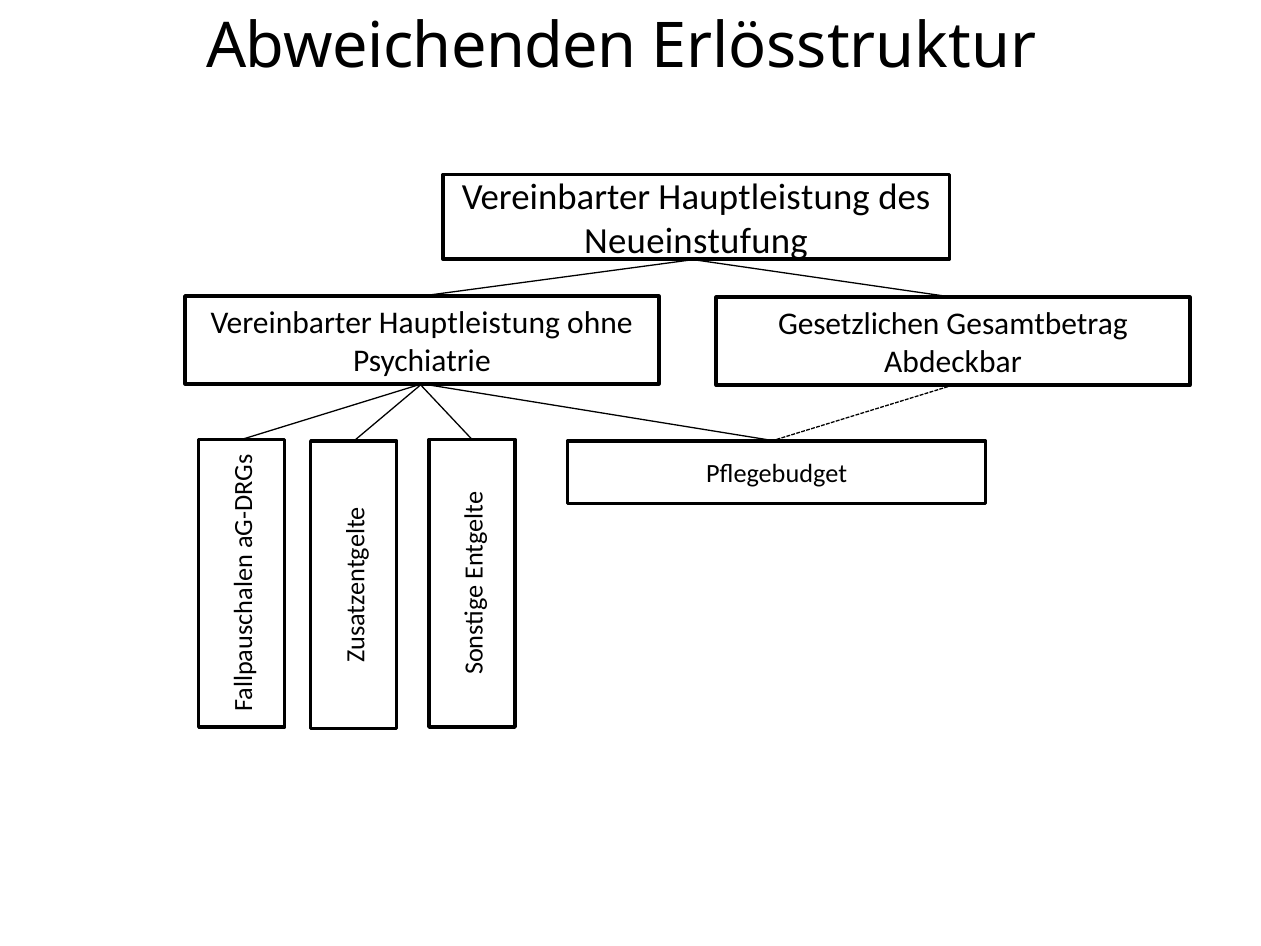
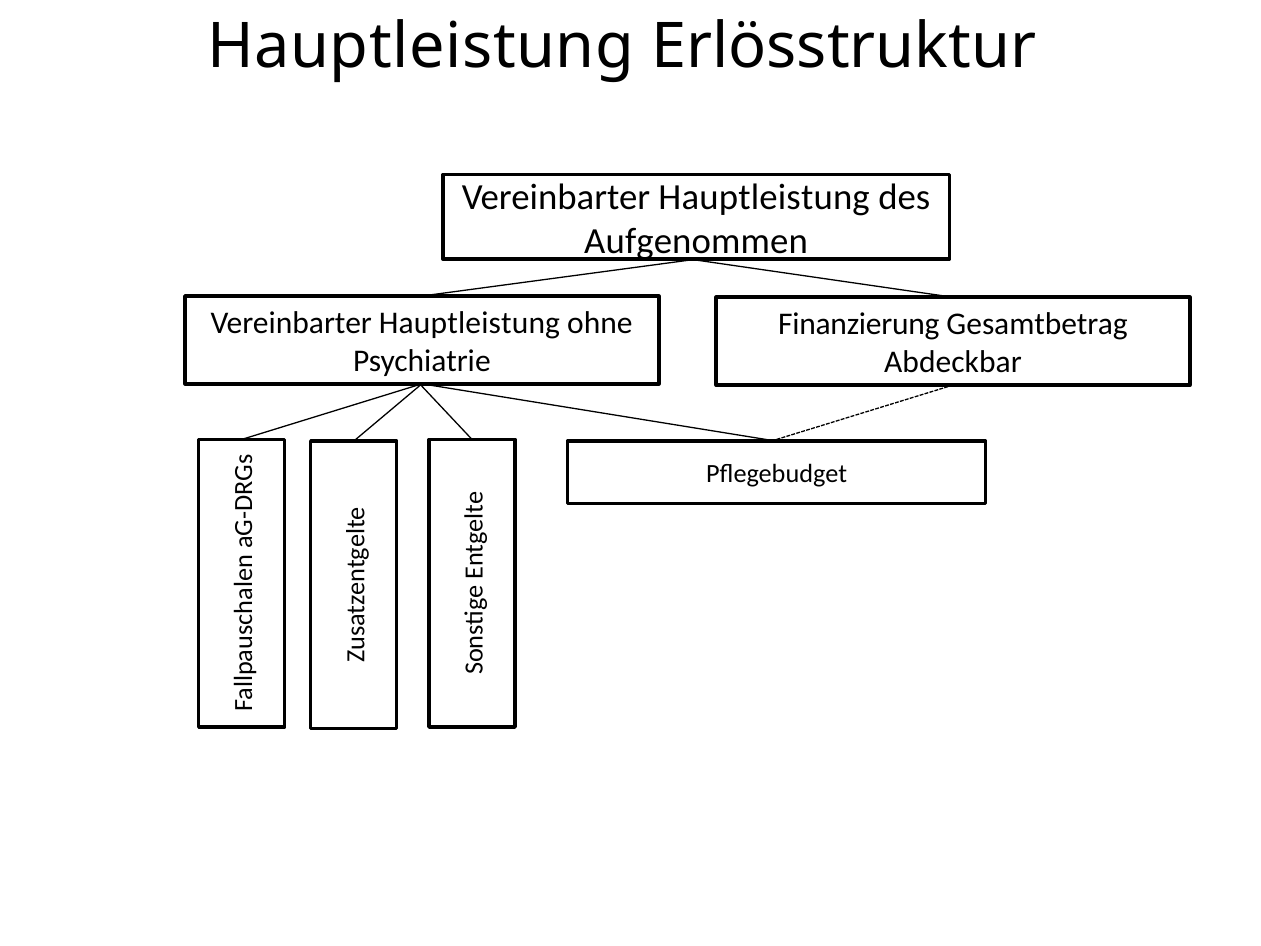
Abweichenden: Abweichenden -> Hauptleistung (421, 47)
Neueinstufung: Neueinstufung -> Aufgenommen (696, 241)
Gesetzlichen: Gesetzlichen -> Finanzierung (859, 324)
